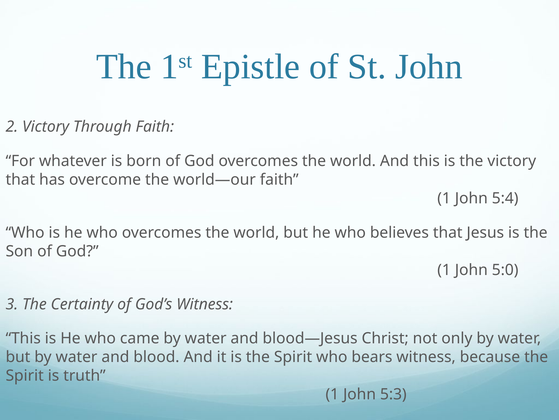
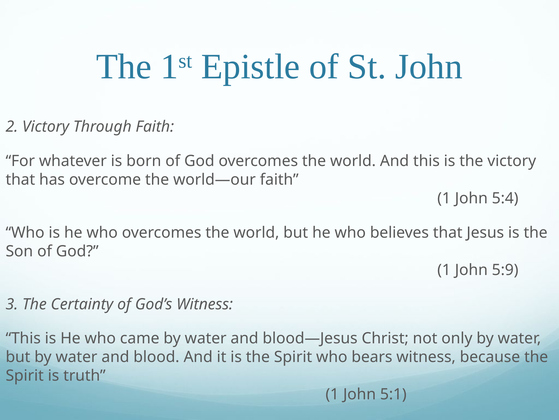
5:0: 5:0 -> 5:9 (505, 269)
5:3: 5:3 -> 5:1 (393, 394)
